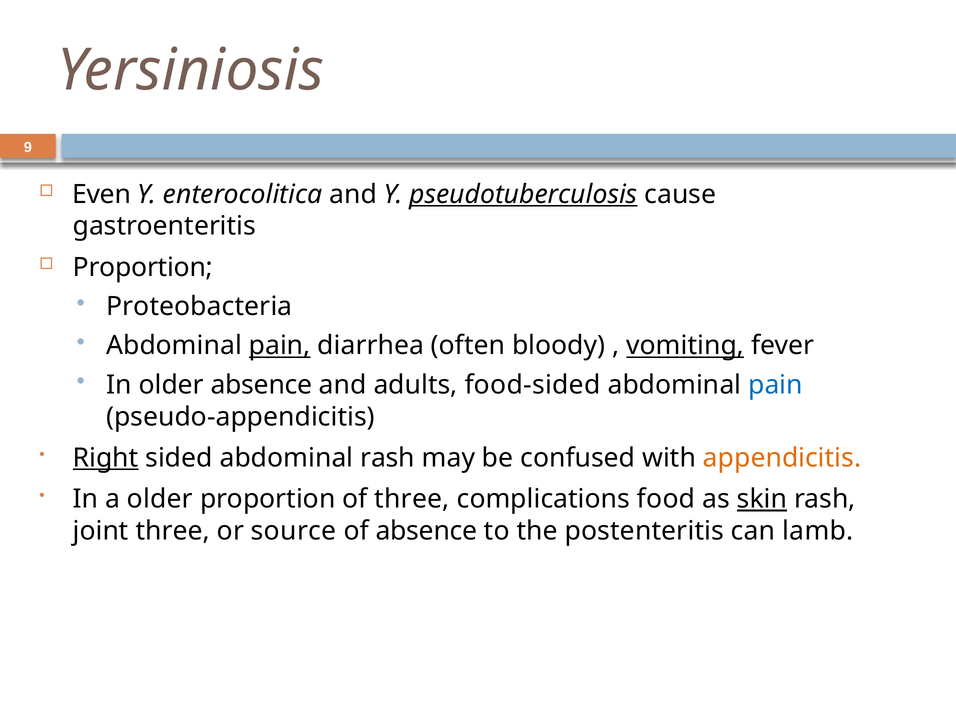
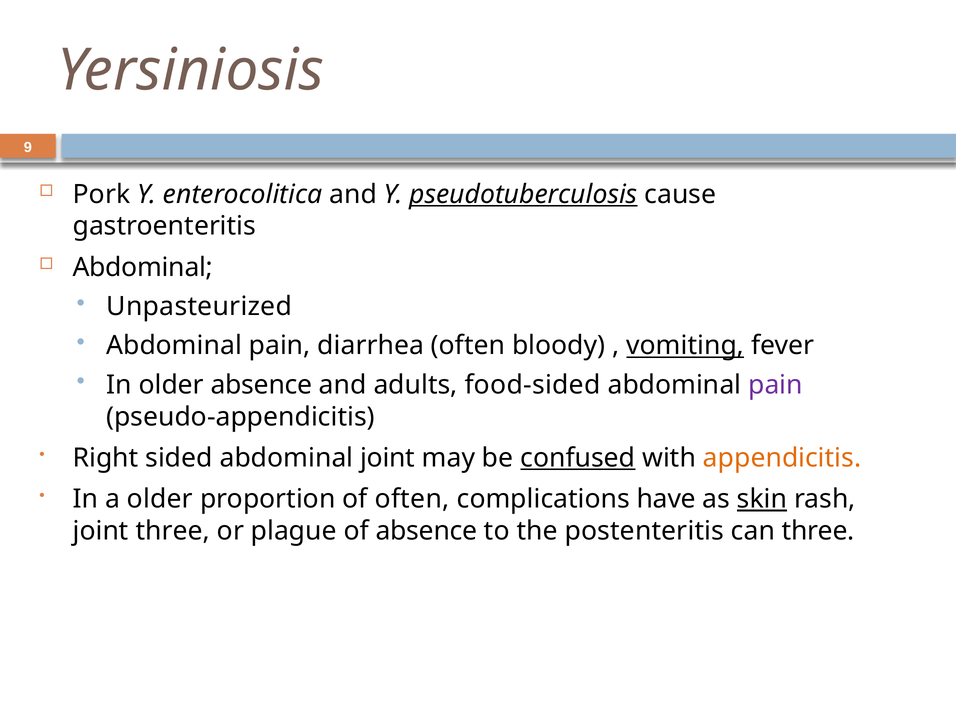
Even: Even -> Pork (102, 194)
Proportion: Proportion -> Abdominal (143, 267)
Proteobacteria: Proteobacteria -> Unpasteurized (199, 307)
pain underline: present -> none (280, 346)
pain colour: blue -> purple (775, 385)
Right underline: present -> none (106, 458)
abdominal rash: rash -> joint (388, 458)
confused underline: none -> present (578, 458)
of three: three -> often (412, 499)
food: food -> have (666, 499)
source: source -> plague (294, 531)
can lamb: lamb -> three (818, 531)
